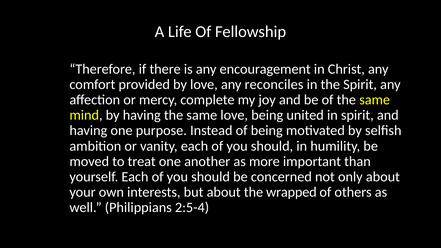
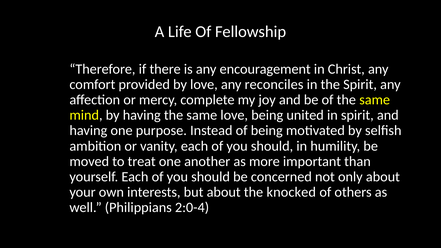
wrapped: wrapped -> knocked (291, 192)
2:5-4: 2:5-4 -> 2:0-4 (192, 208)
